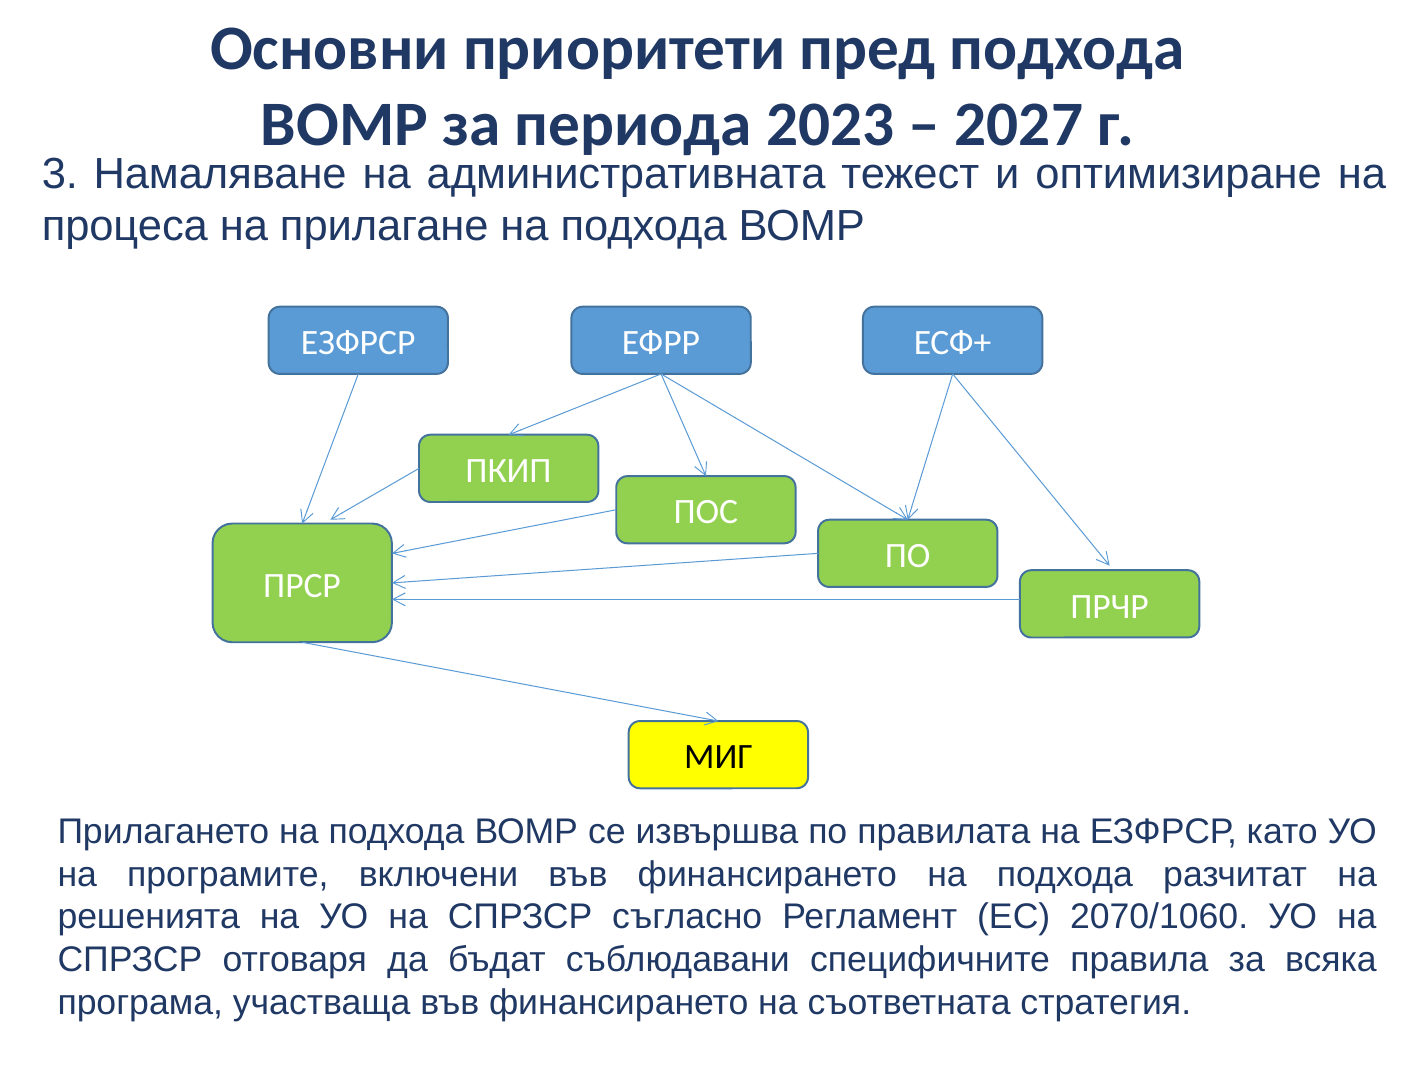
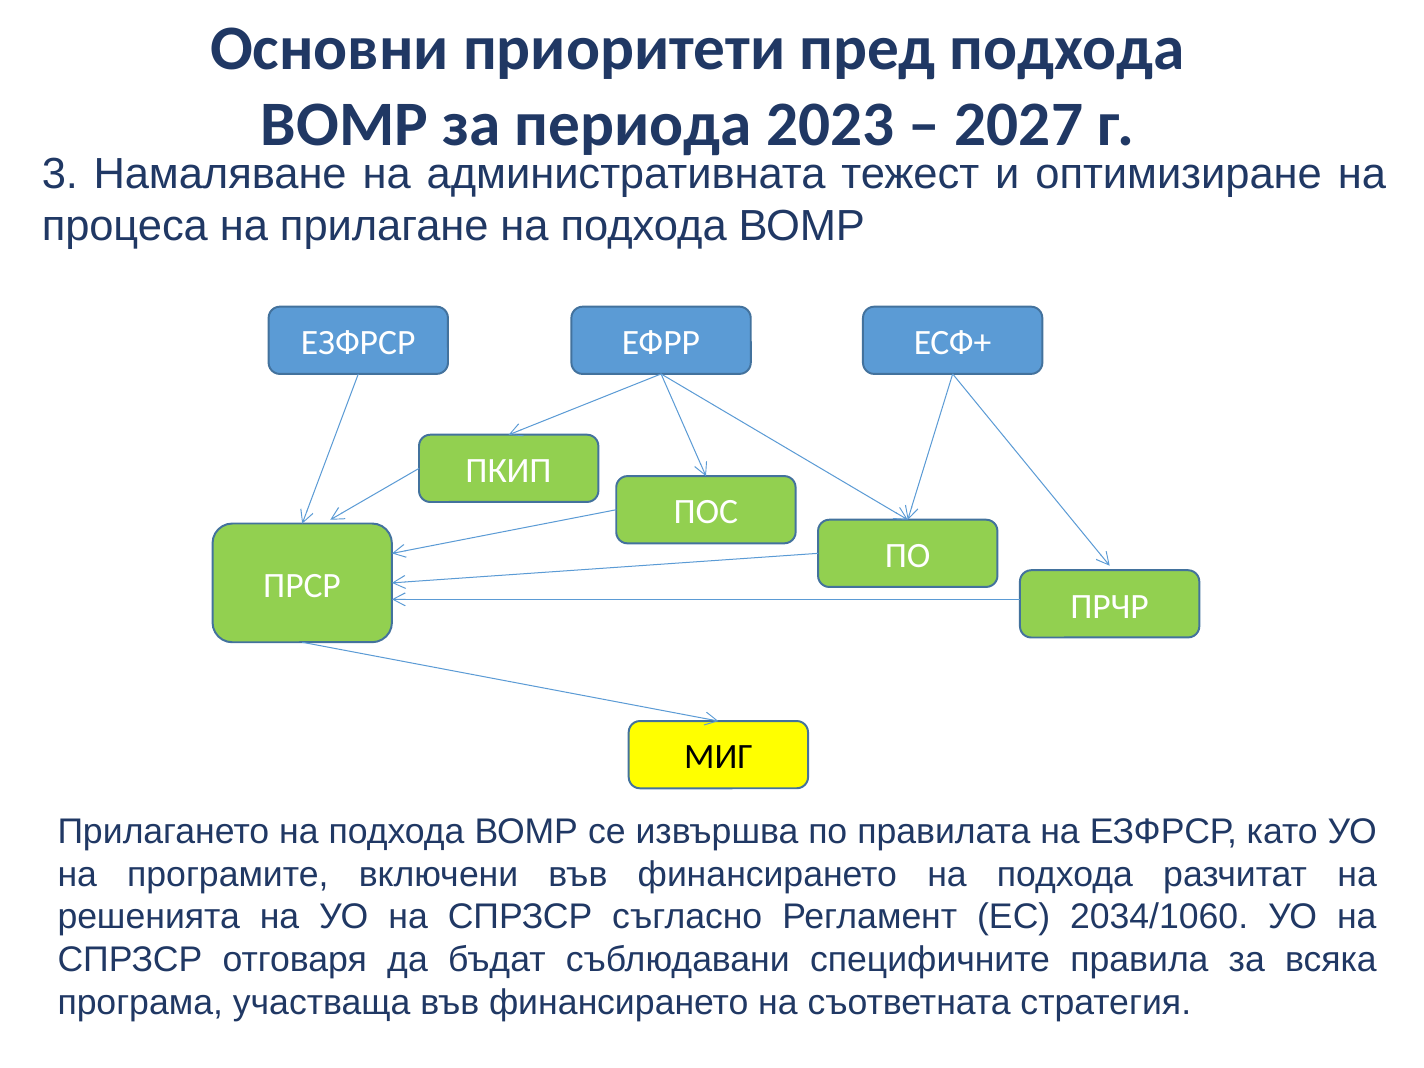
2070/1060: 2070/1060 -> 2034/1060 (1159, 917)
